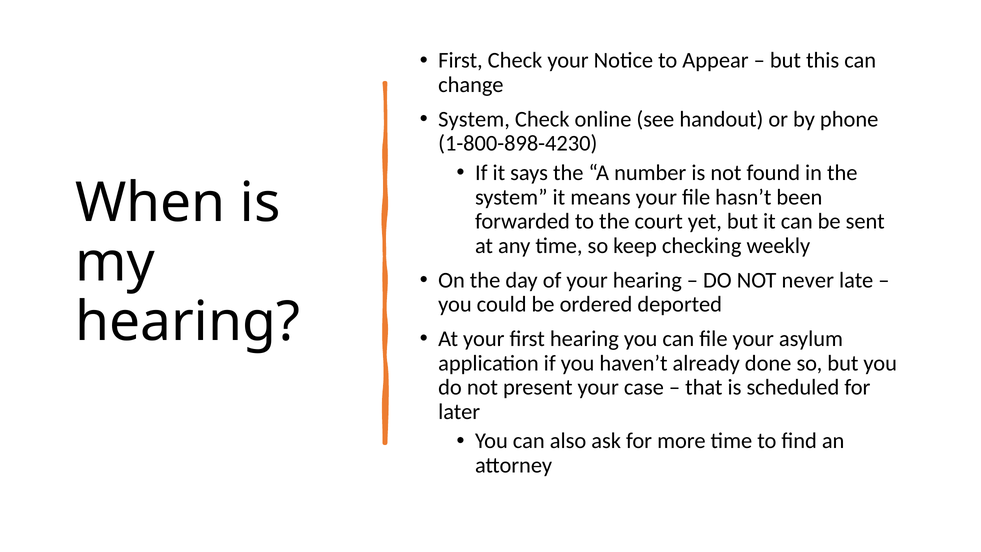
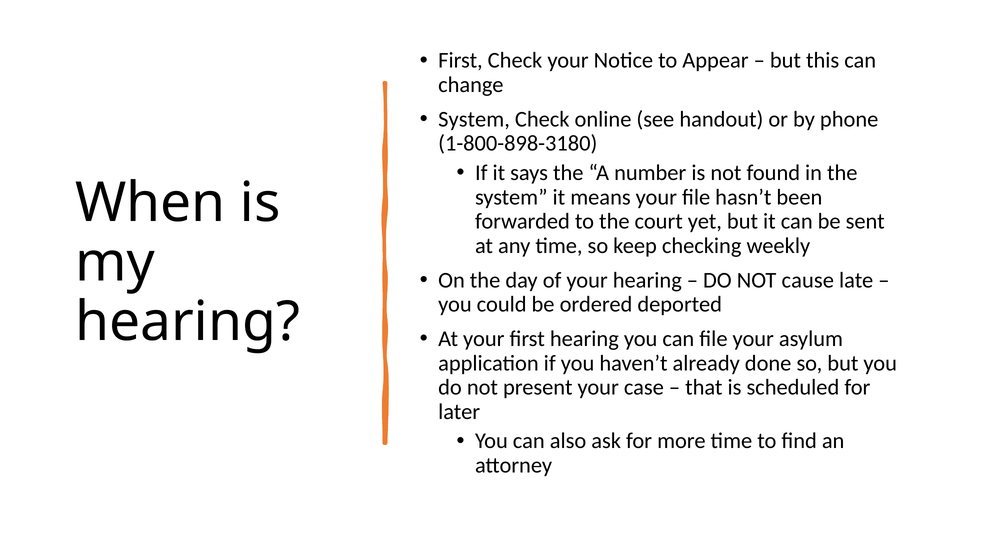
1-800-898-4230: 1-800-898-4230 -> 1-800-898-3180 (518, 143)
never: never -> cause (808, 280)
